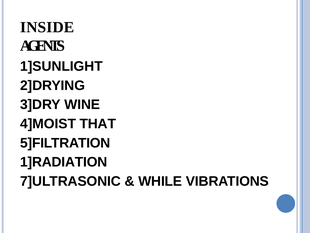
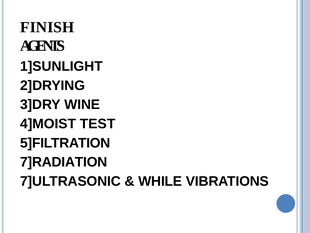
INSIDE: INSIDE -> FINISH (47, 27)
THAT: THAT -> TEST (98, 124)
1]RADIATION: 1]RADIATION -> 7]RADIATION (64, 162)
